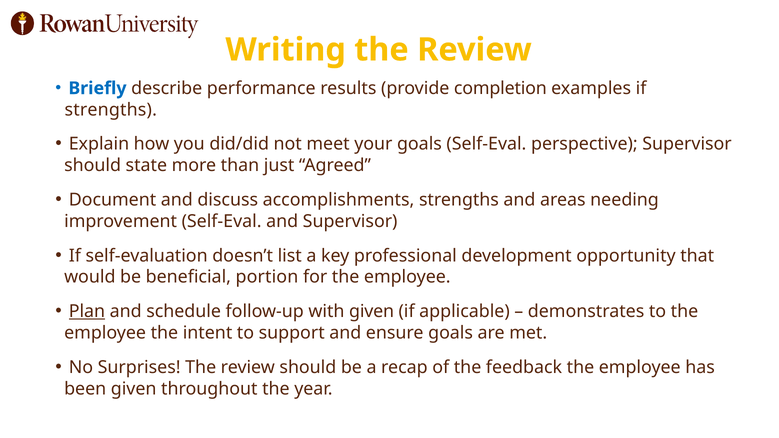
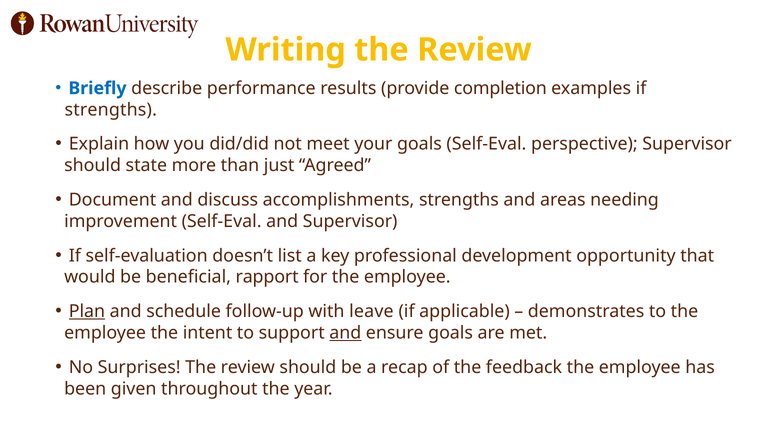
portion: portion -> rapport (267, 277)
with given: given -> leave (371, 312)
and underline: none -> present (345, 333)
